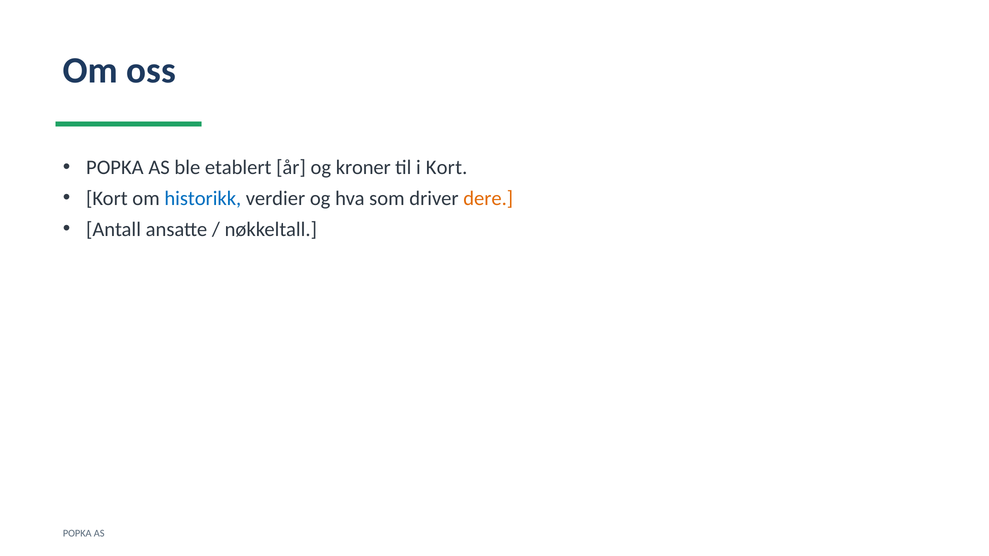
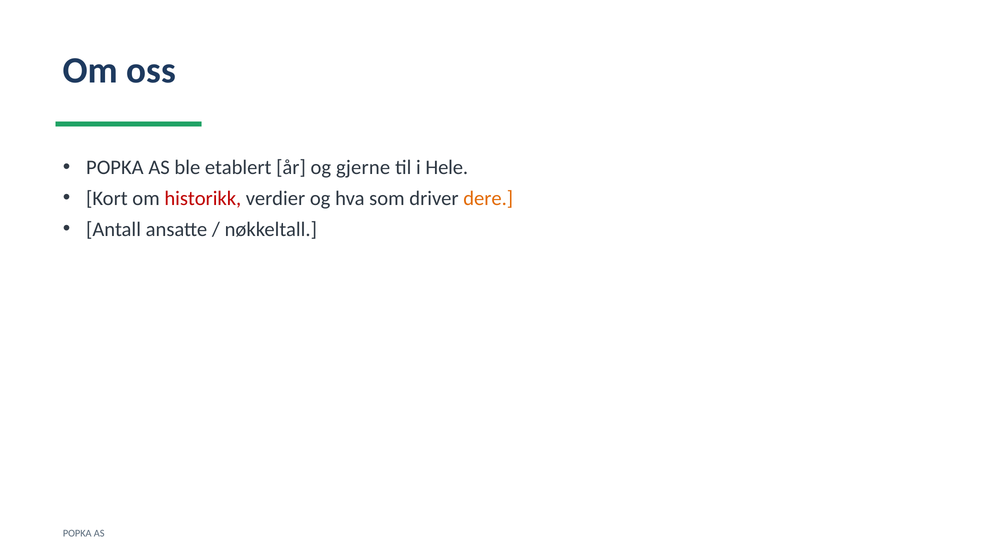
kroner: kroner -> gjerne (363, 168)
i Kort: Kort -> Hele (447, 168)
historikk colour: blue -> red (203, 198)
